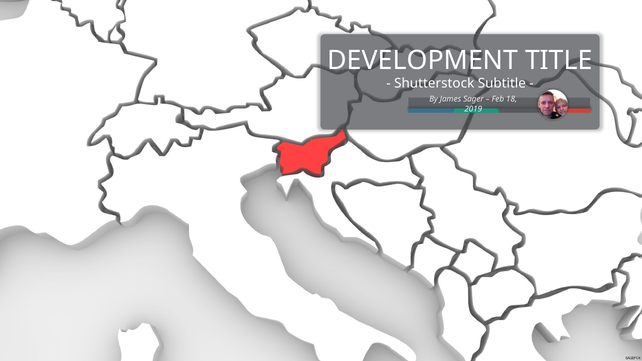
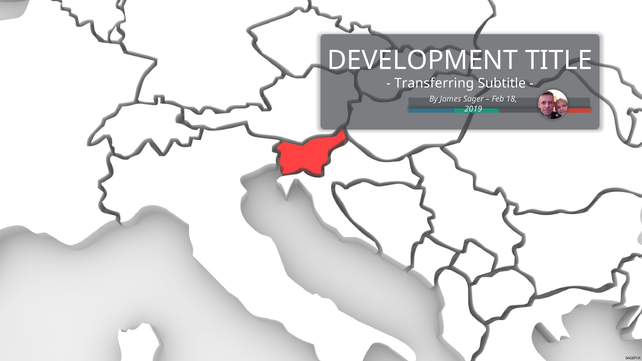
Shutterstock: Shutterstock -> Transferring (434, 83)
